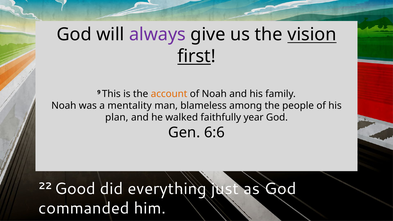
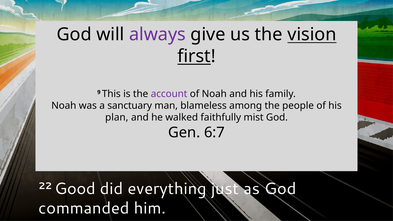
account colour: orange -> purple (169, 94)
mentality: mentality -> sanctuary (130, 106)
year: year -> mist (254, 117)
6:6: 6:6 -> 6:7 (214, 132)
